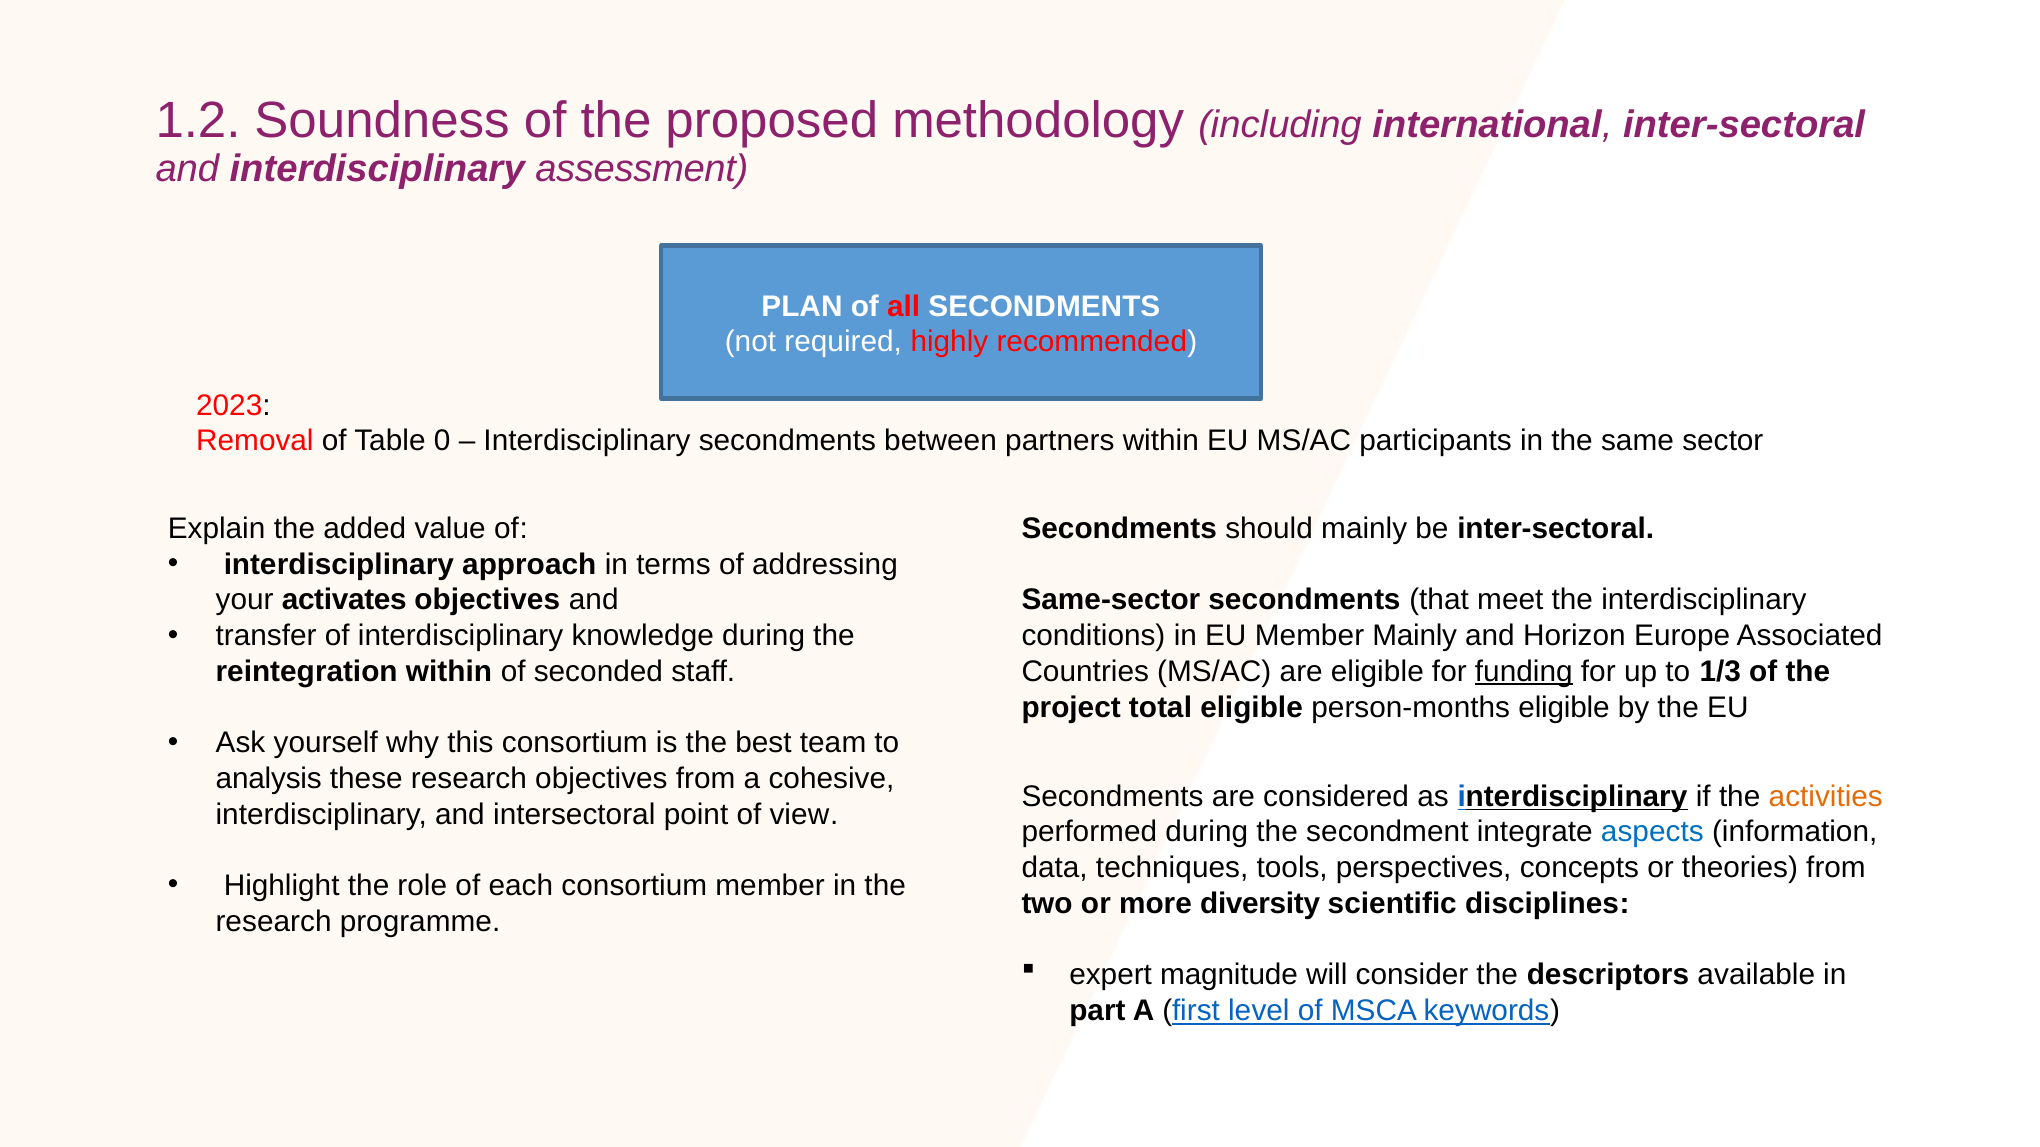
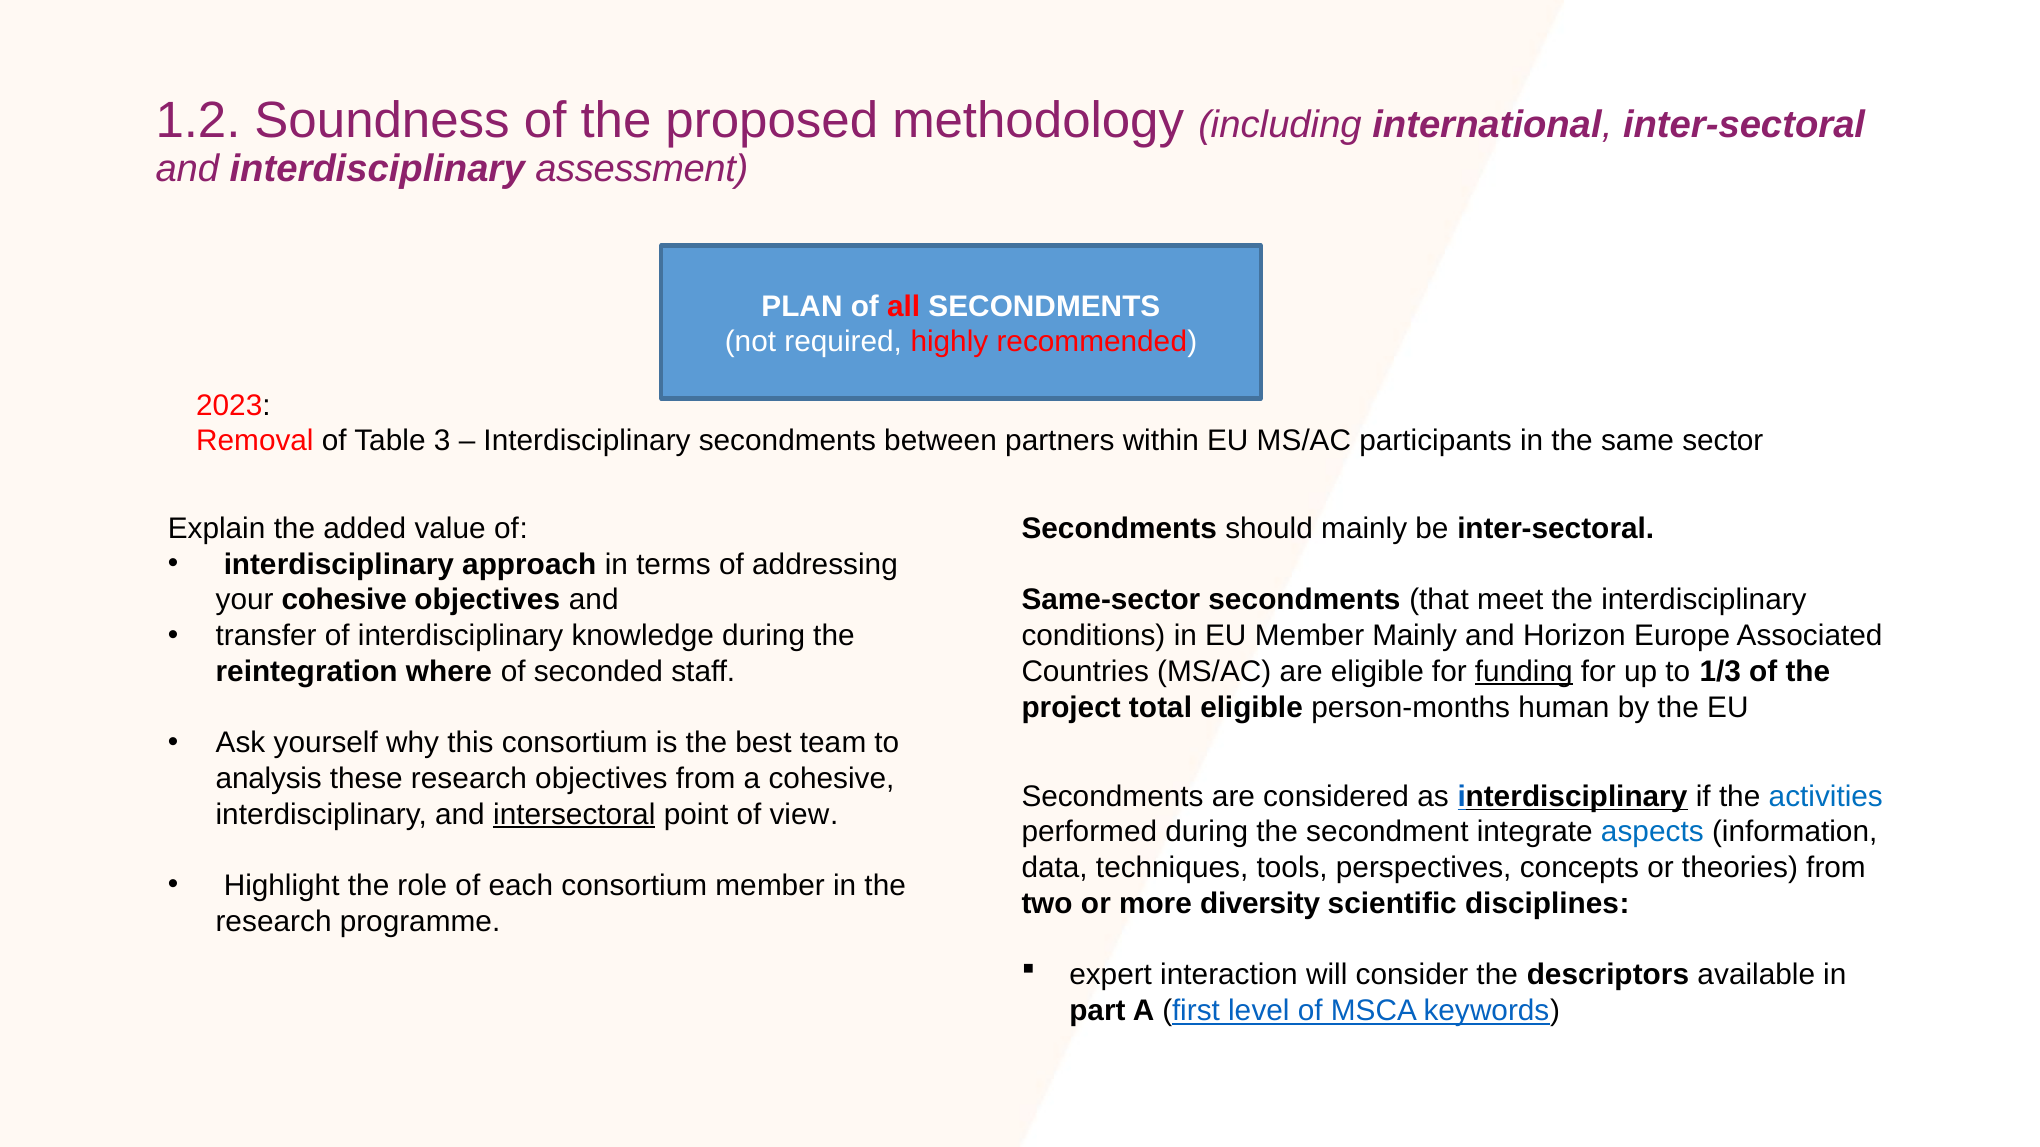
0: 0 -> 3 (442, 441)
your activates: activates -> cohesive (344, 600)
reintegration within: within -> where (449, 672)
person-months eligible: eligible -> human (1564, 708)
activities colour: orange -> blue (1826, 797)
intersectoral underline: none -> present (574, 815)
magnitude: magnitude -> interaction (1229, 975)
